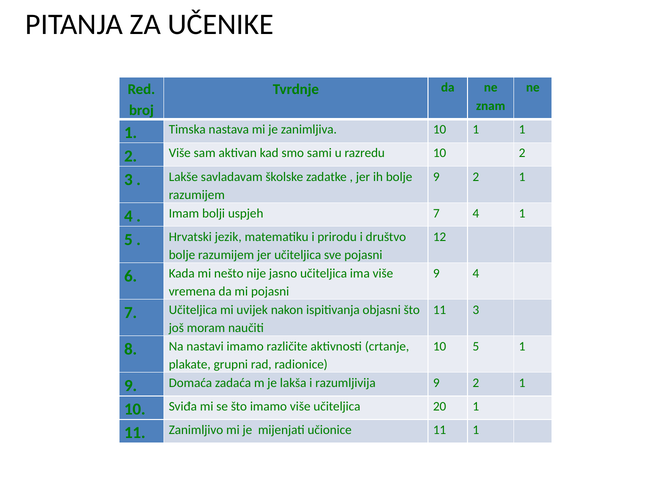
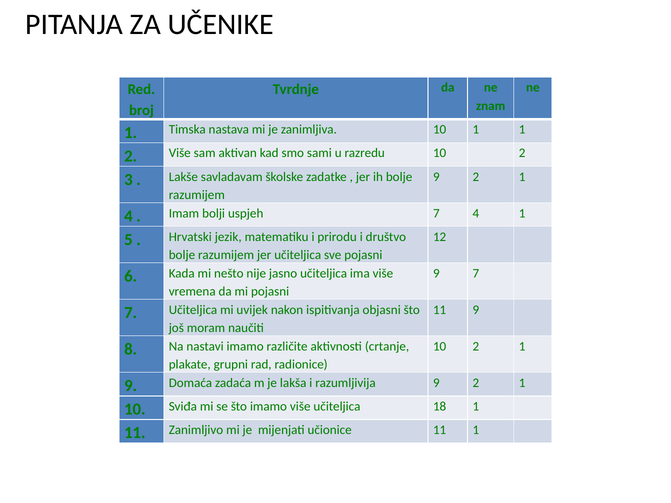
9 4: 4 -> 7 (476, 273)
11 3: 3 -> 9 (476, 310)
5: 5 -> 2 (476, 346)
20: 20 -> 18 (440, 407)
